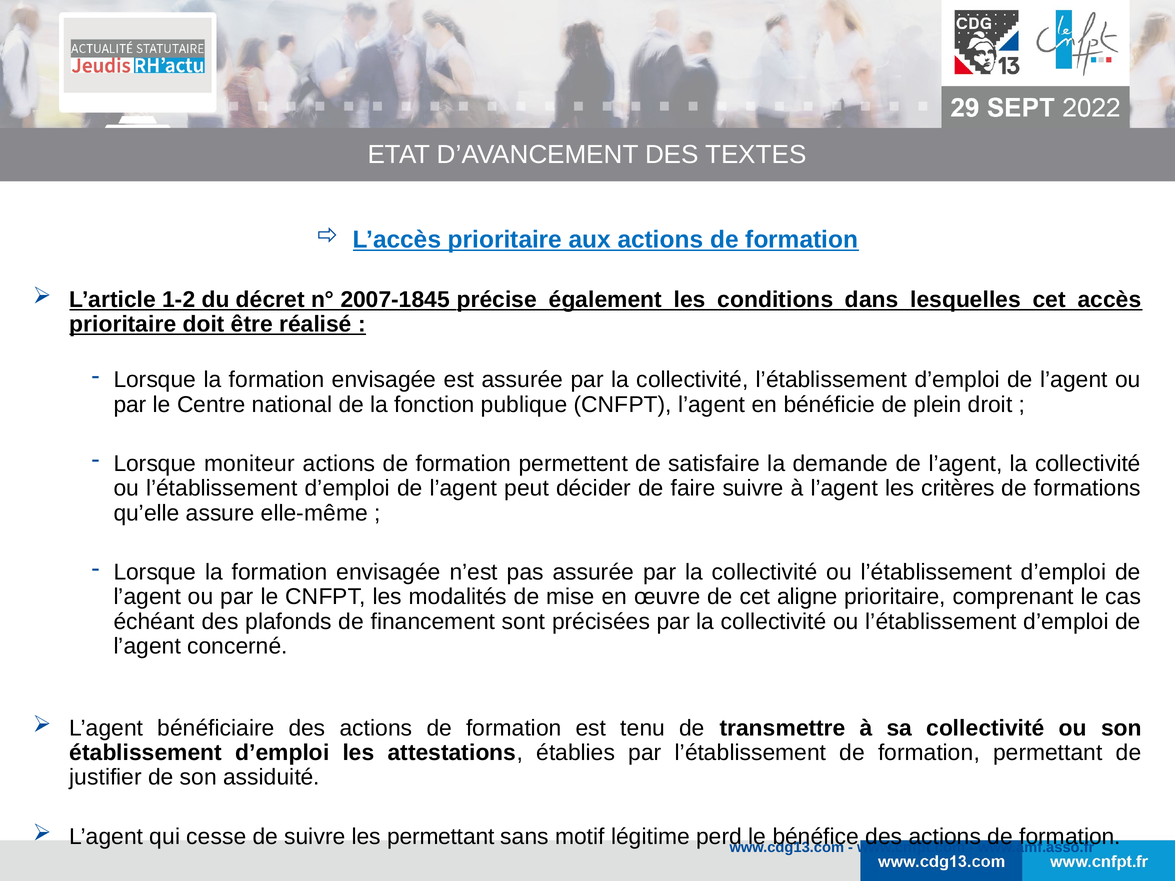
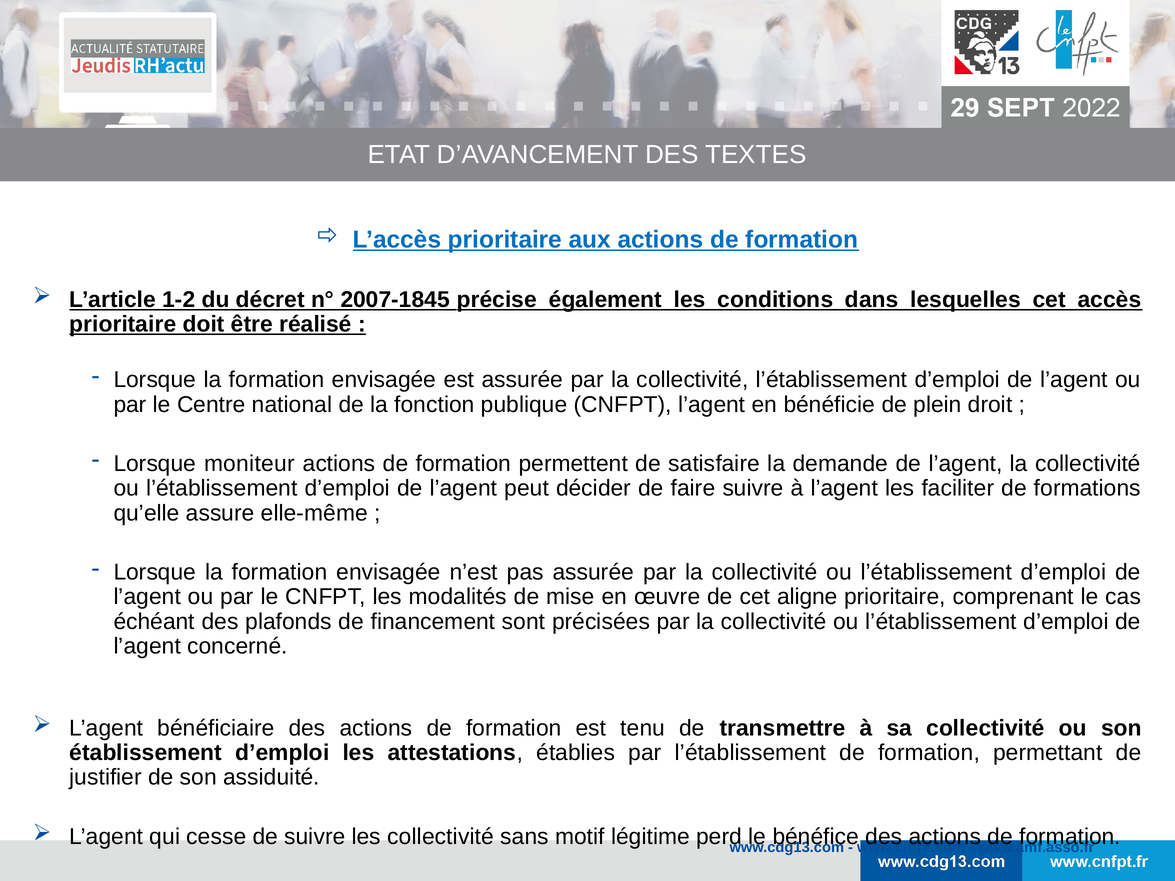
critères: critères -> faciliter (958, 489)
les permettant: permettant -> collectivité (441, 837)
